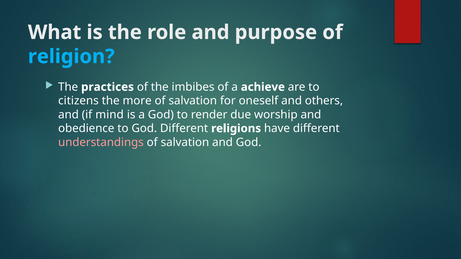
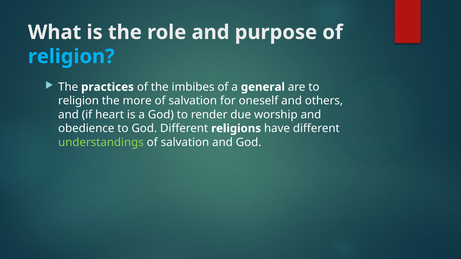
achieve: achieve -> general (263, 87)
citizens: citizens -> religion (79, 101)
mind: mind -> heart (110, 115)
understandings colour: pink -> light green (101, 142)
